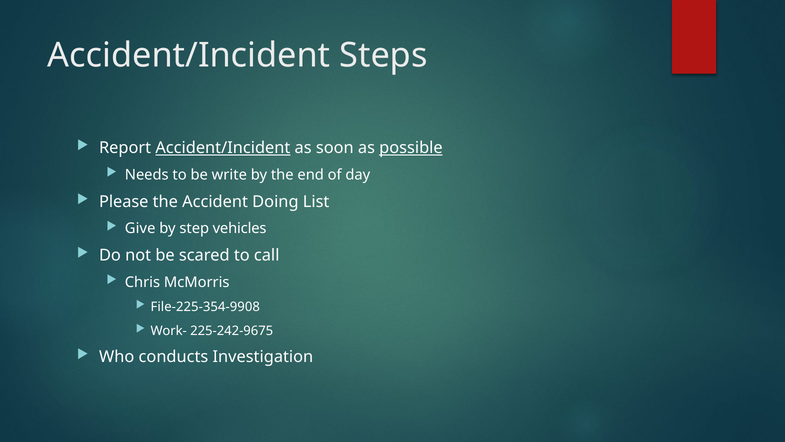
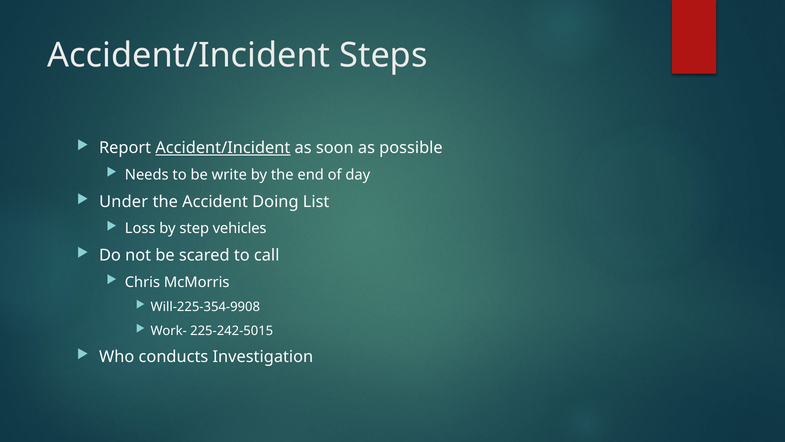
possible underline: present -> none (411, 148)
Please: Please -> Under (124, 201)
Give: Give -> Loss (140, 228)
File-225-354-9908: File-225-354-9908 -> Will-225-354-9908 (205, 307)
225-242-9675: 225-242-9675 -> 225-242-5015 (232, 330)
